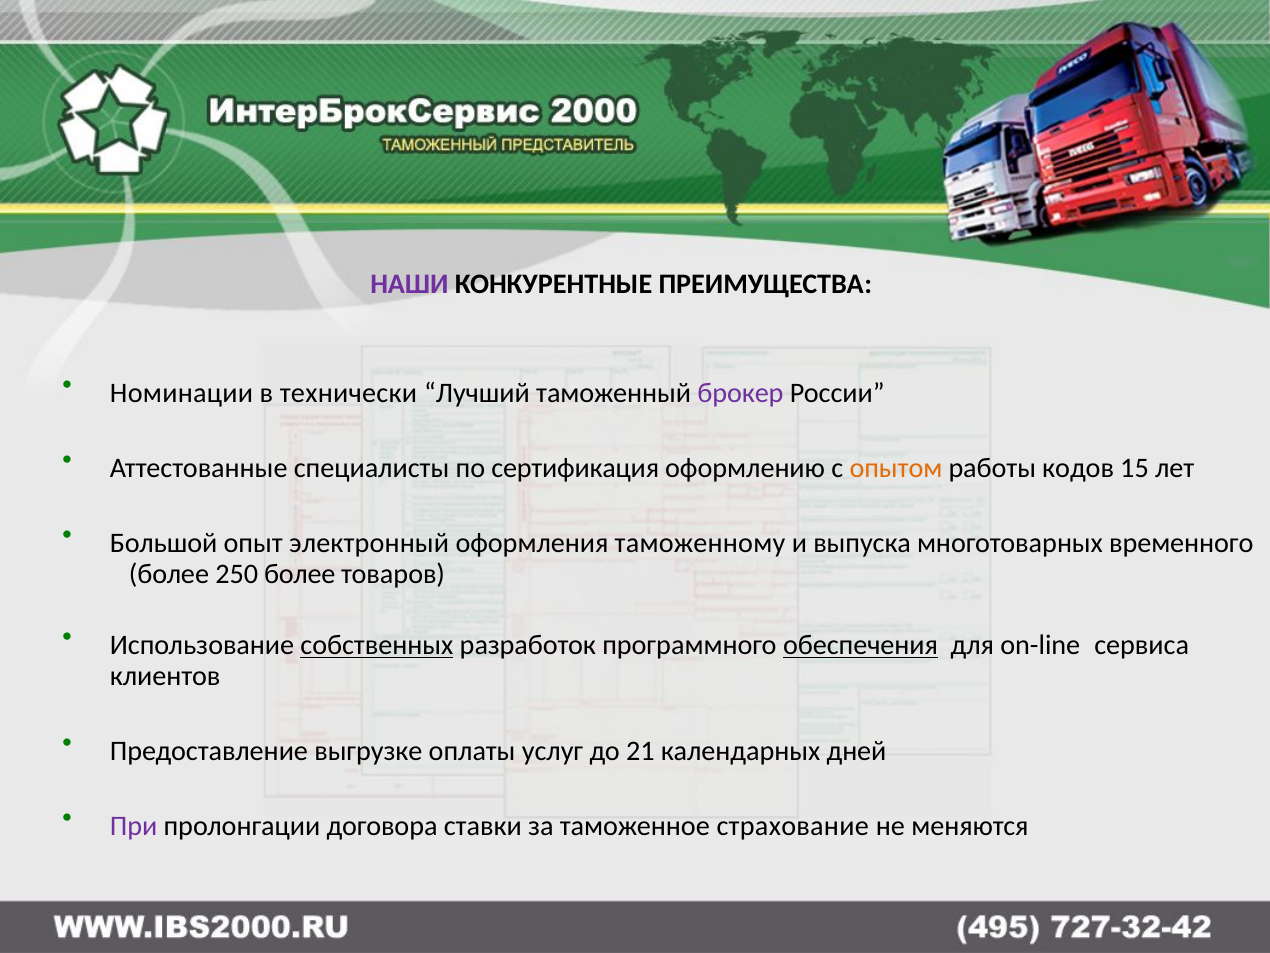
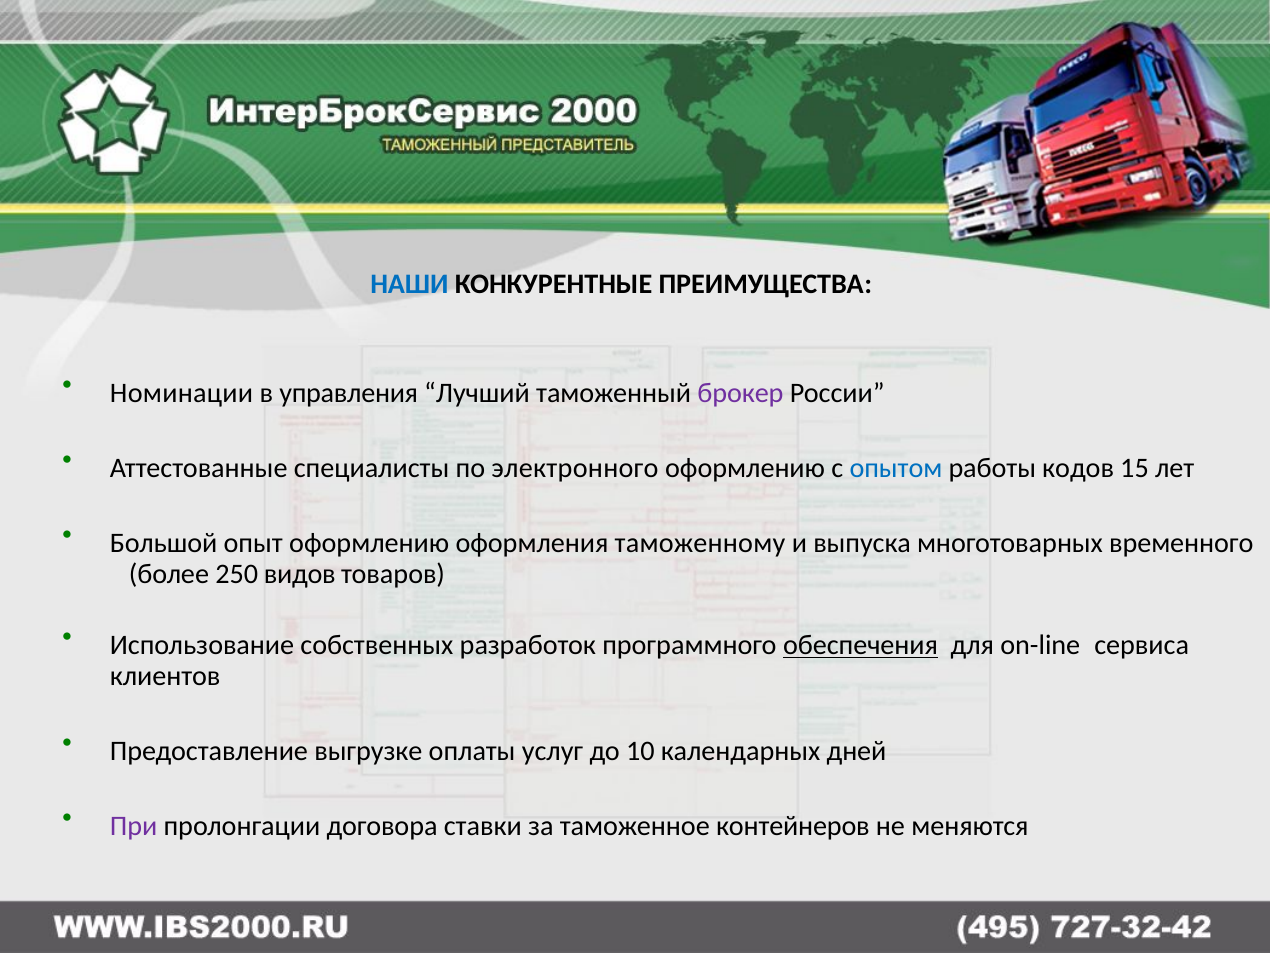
НАШИ colour: purple -> blue (409, 284)
технически: технически -> управления (349, 393)
сертификация: сертификация -> электронного (575, 468)
опытом colour: orange -> blue (896, 468)
опыт электронный: электронный -> оформлению (369, 543)
250 более: более -> видов (300, 573)
собственных underline: present -> none (377, 645)
21: 21 -> 10 (640, 751)
страхование: страхование -> контейнеров (793, 826)
